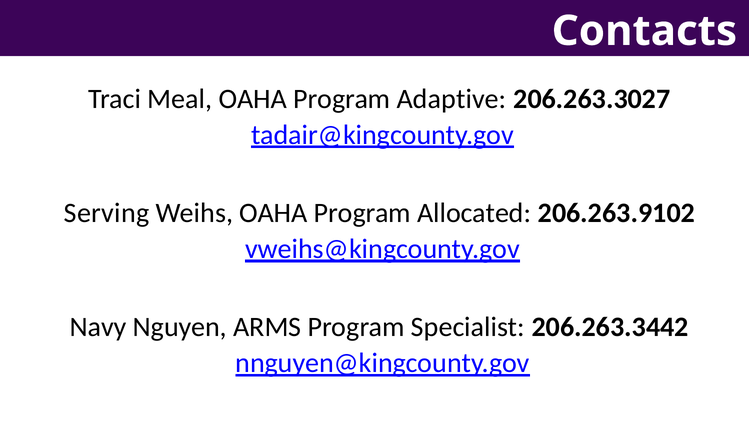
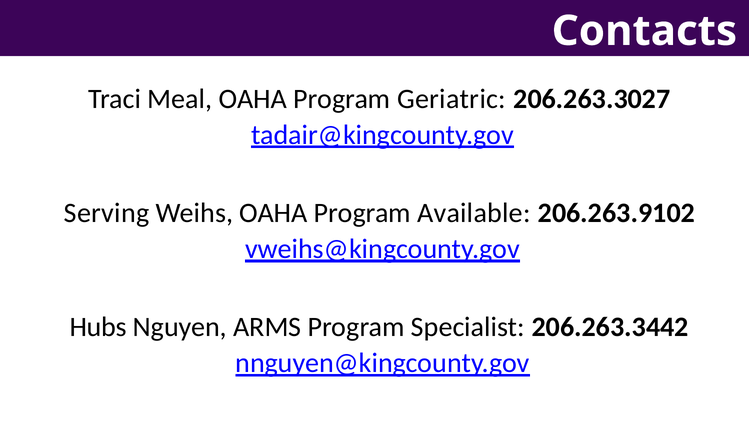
Adaptive: Adaptive -> Geriatric (451, 99)
Allocated: Allocated -> Available (474, 213)
Navy: Navy -> Hubs (98, 327)
